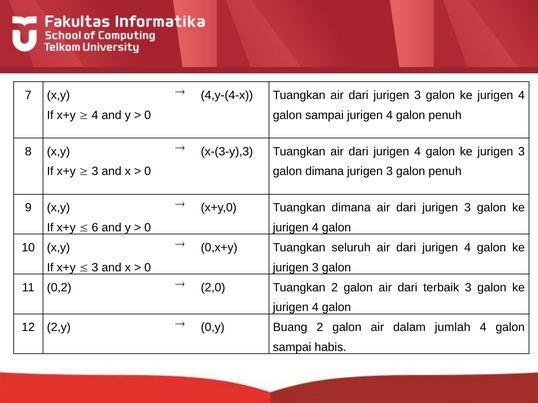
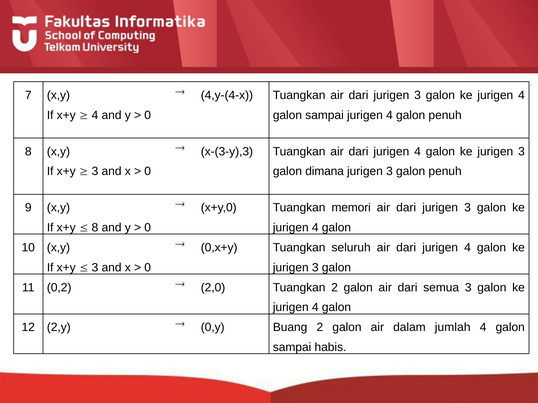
Tuangkan dimana: dimana -> memori (351, 208)
6: 6 -> 8 (95, 228)
terbaik: terbaik -> semua (441, 288)
